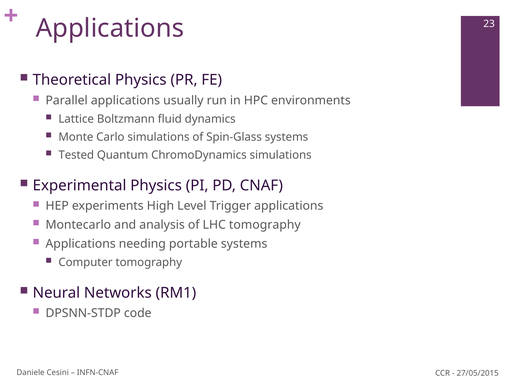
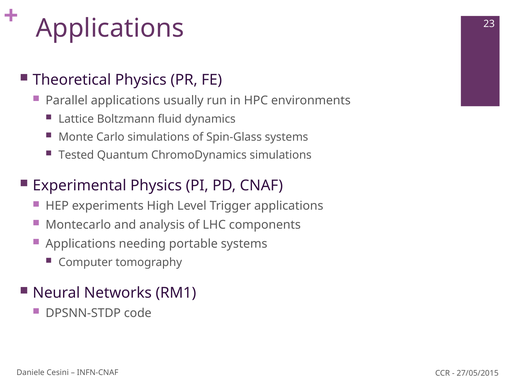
LHC tomography: tomography -> components (265, 225)
